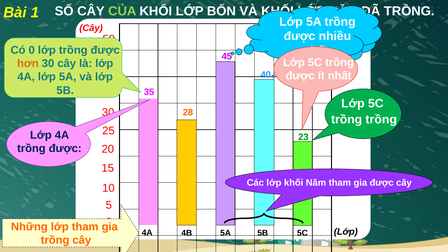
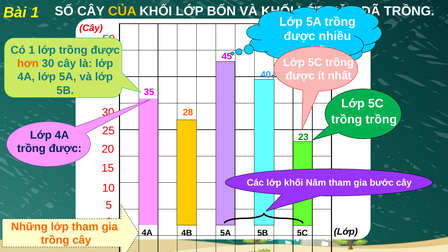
CỦA colour: light green -> yellow (122, 11)
Có 0: 0 -> 1 (32, 50)
gia được: được -> bước (382, 183)
